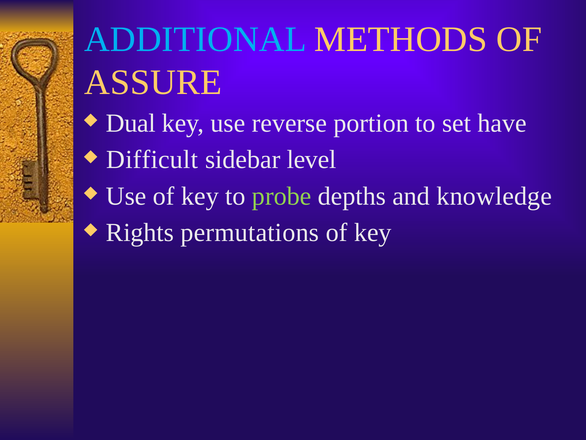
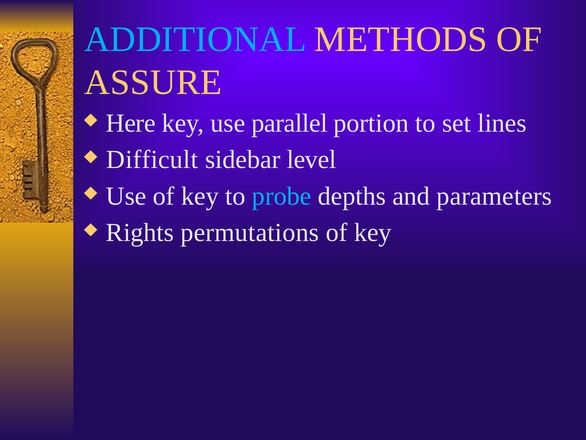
Dual: Dual -> Here (131, 123)
reverse: reverse -> parallel (290, 123)
have: have -> lines (502, 123)
probe colour: light green -> light blue (282, 196)
knowledge: knowledge -> parameters (494, 196)
